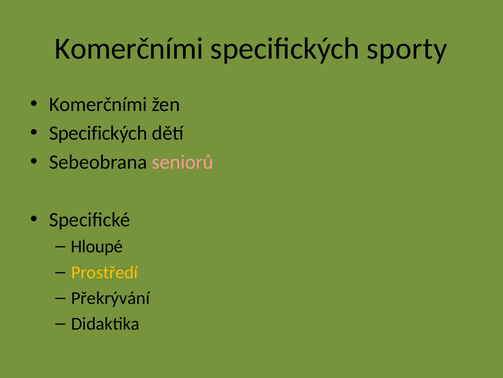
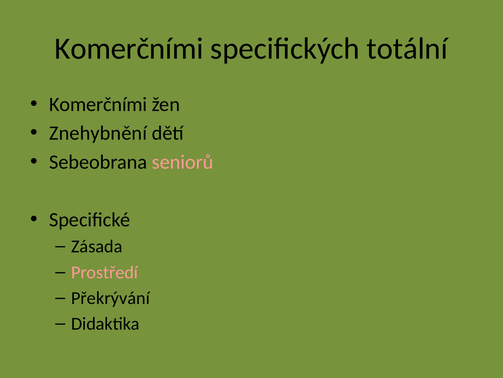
sporty: sporty -> totální (407, 49)
Specifických: Specifických -> Znehybnění (98, 133)
Hloupé: Hloupé -> Zásada (97, 246)
Prostředí colour: yellow -> pink (105, 272)
